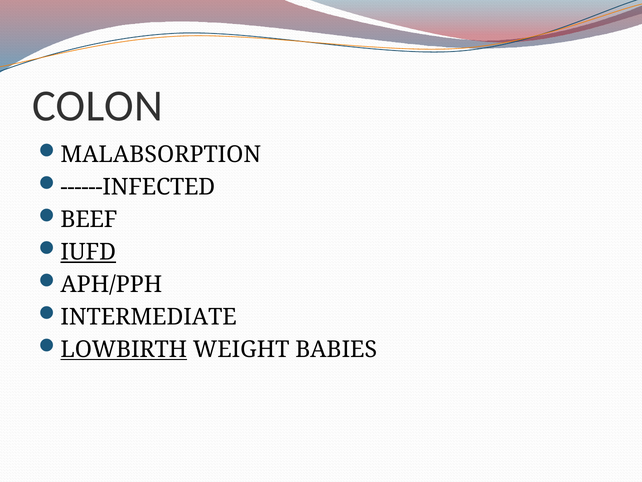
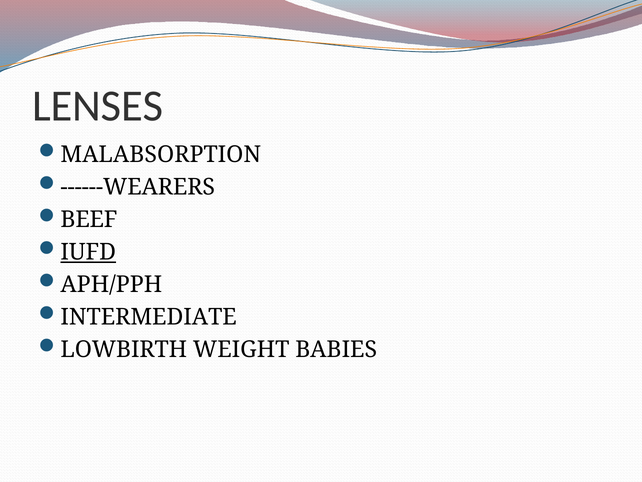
COLON: COLON -> LENSES (98, 106)
------INFECTED: ------INFECTED -> ------WEARERS (138, 187)
LOWBIRTH underline: present -> none (124, 349)
